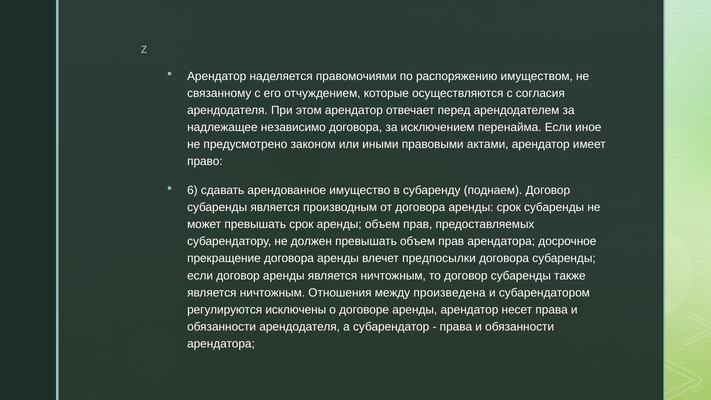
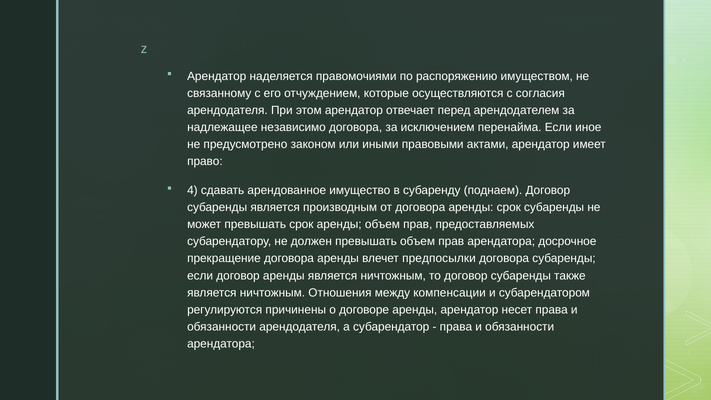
6: 6 -> 4 (192, 190)
произведена: произведена -> компенсации (450, 293)
исключены: исключены -> причинены (296, 310)
